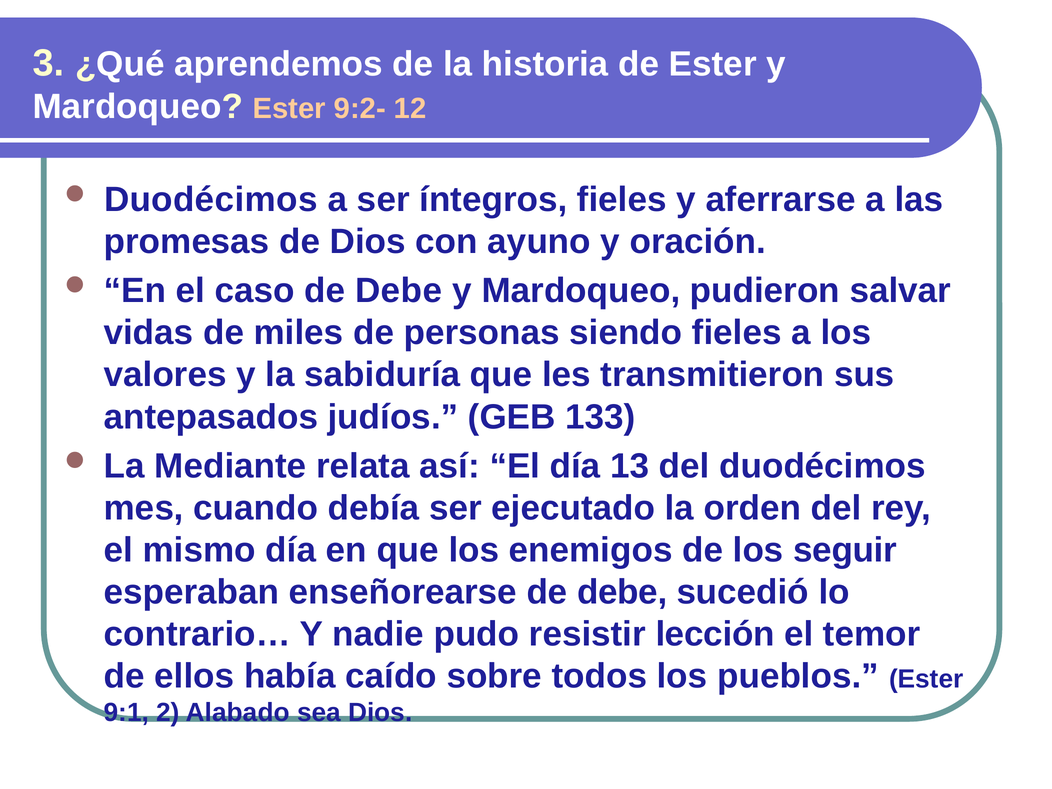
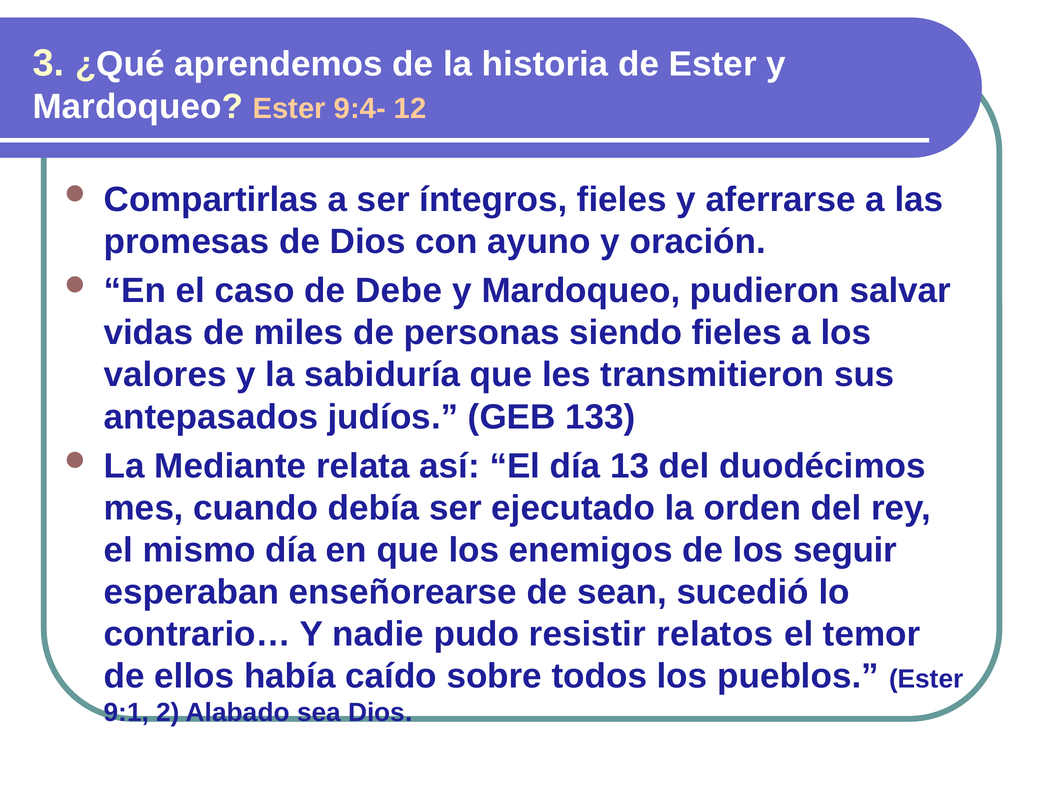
9:2-: 9:2- -> 9:4- (360, 109)
Duodécimos: Duodécimos -> Compartirlas (211, 200)
enseñorearse de debe: debe -> sean (622, 592)
lección: lección -> relatos (715, 634)
